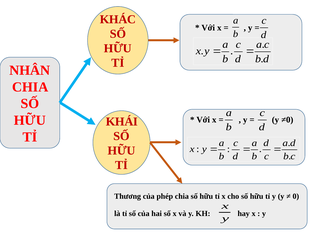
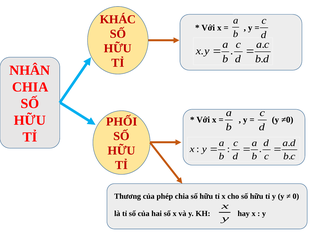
KHÁI: KHÁI -> PHỐI (122, 122)
